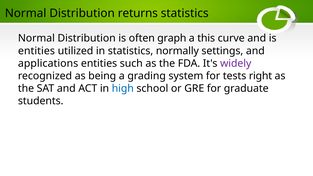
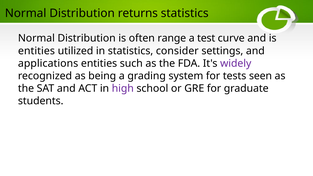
graph: graph -> range (172, 38)
this: this -> test (206, 38)
normally: normally -> consider (177, 51)
right: right -> seen (260, 76)
high colour: blue -> purple (123, 88)
